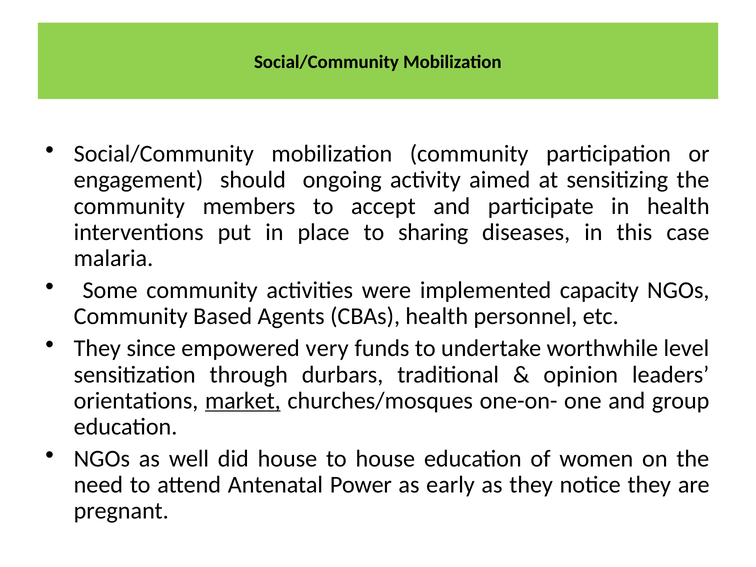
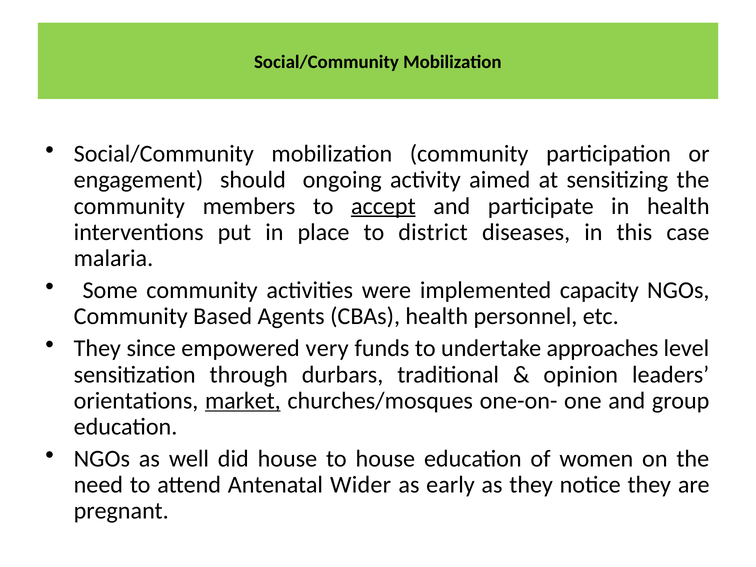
accept underline: none -> present (383, 206)
sharing: sharing -> district (433, 232)
worthwhile: worthwhile -> approaches (602, 348)
Power: Power -> Wider (361, 485)
